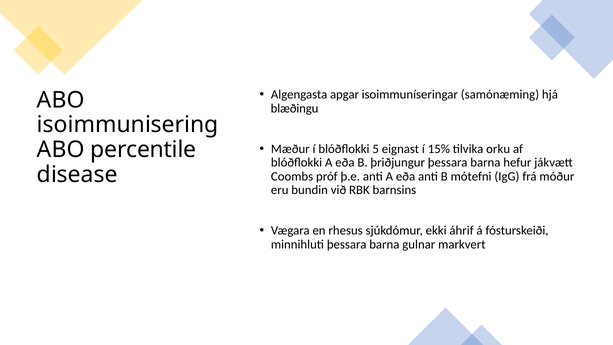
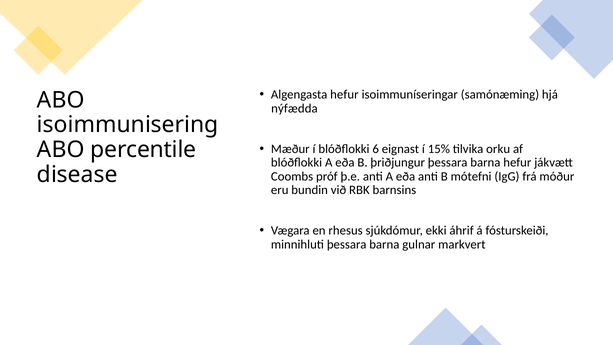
Algengasta apgar: apgar -> hefur (344, 95)
blæðingu: blæðingu -> nýfædda (294, 108)
5: 5 -> 6 (376, 149)
